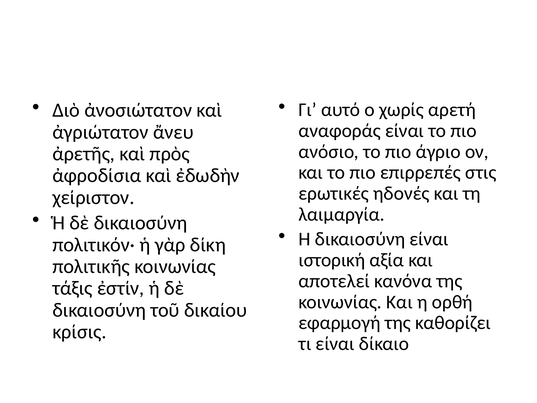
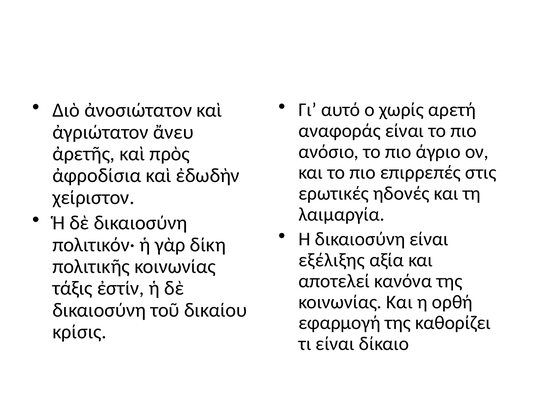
ιστορική: ιστορική -> εξέλιξης (332, 260)
